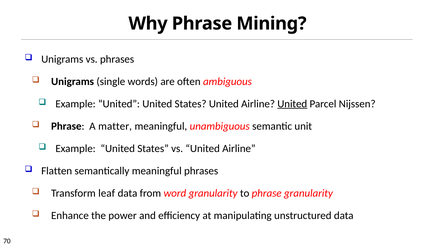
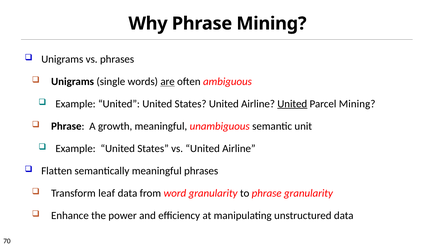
are underline: none -> present (168, 81)
Parcel Nijssen: Nijssen -> Mining (357, 104)
matter: matter -> growth (115, 126)
